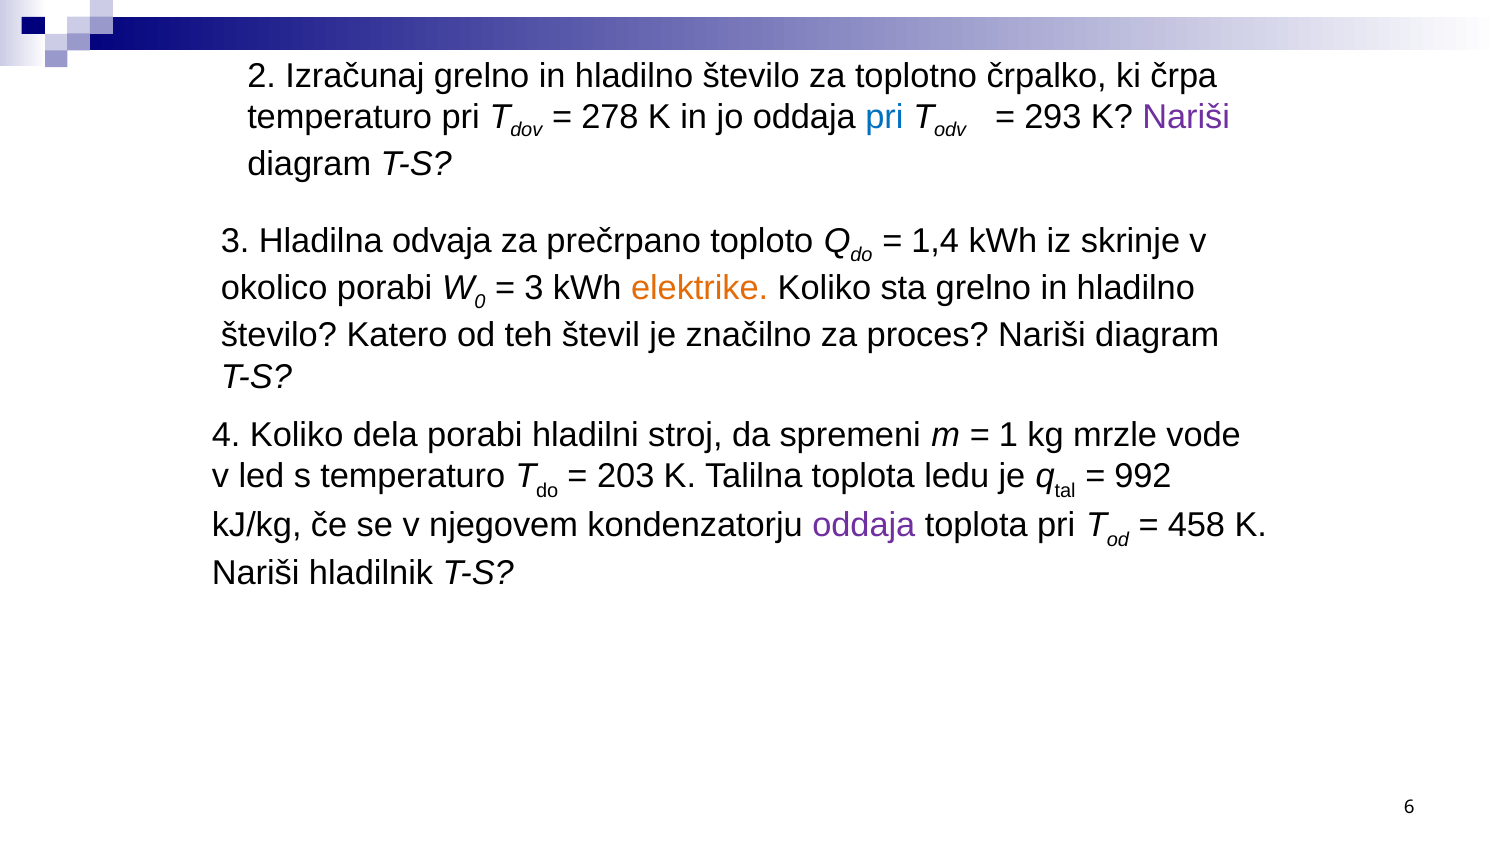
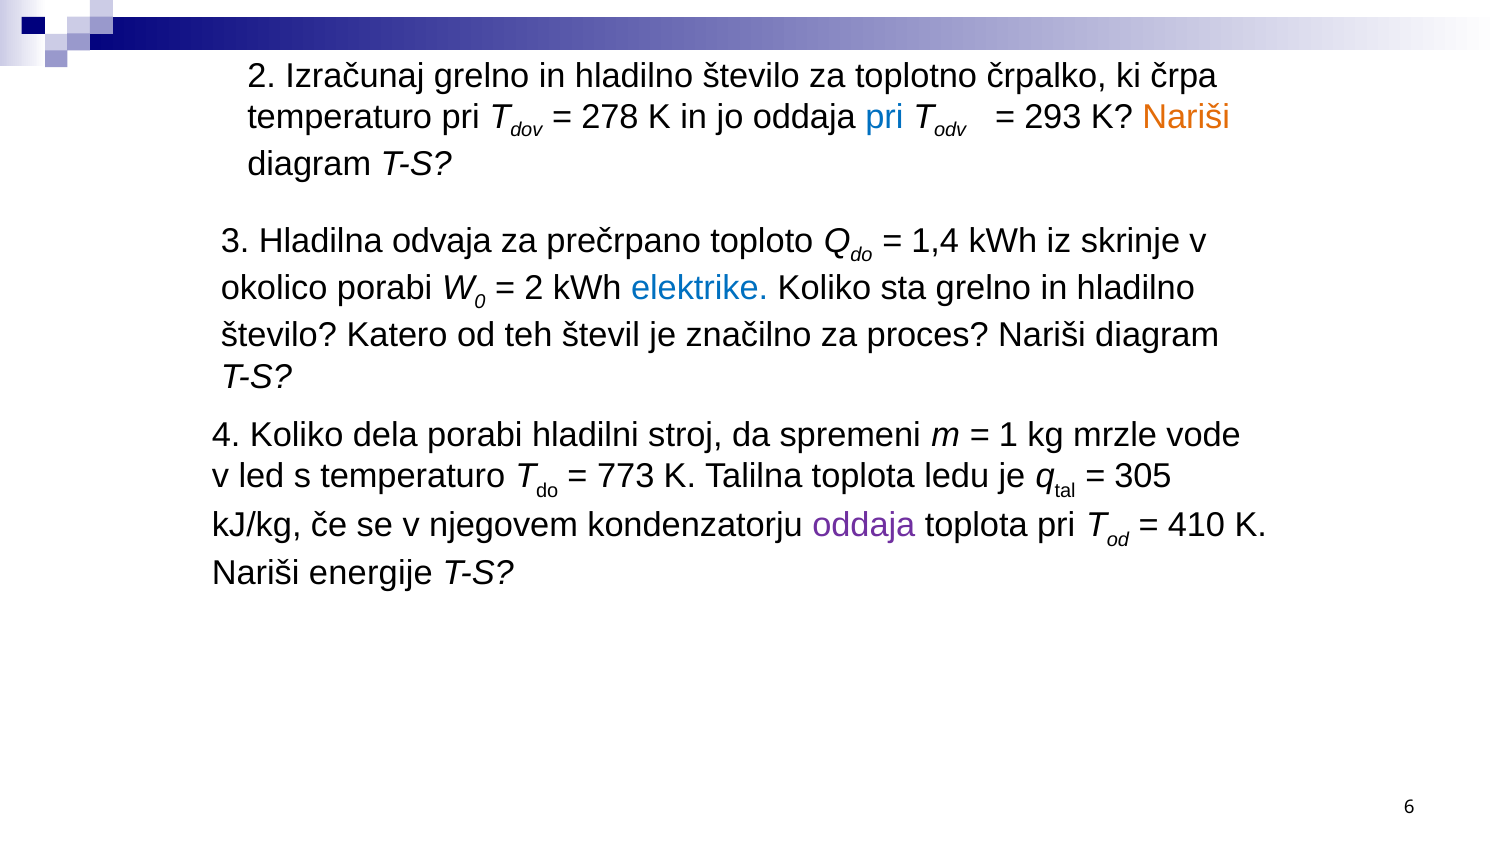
Nariši colour: purple -> orange (1186, 117)
3: 3 -> 2 (534, 288)
elektrike colour: orange -> blue (700, 288)
203: 203 -> 773 (626, 476)
992: 992 -> 305 (1143, 476)
458: 458 -> 410 (1197, 525)
hladilnik: hladilnik -> energije (371, 573)
